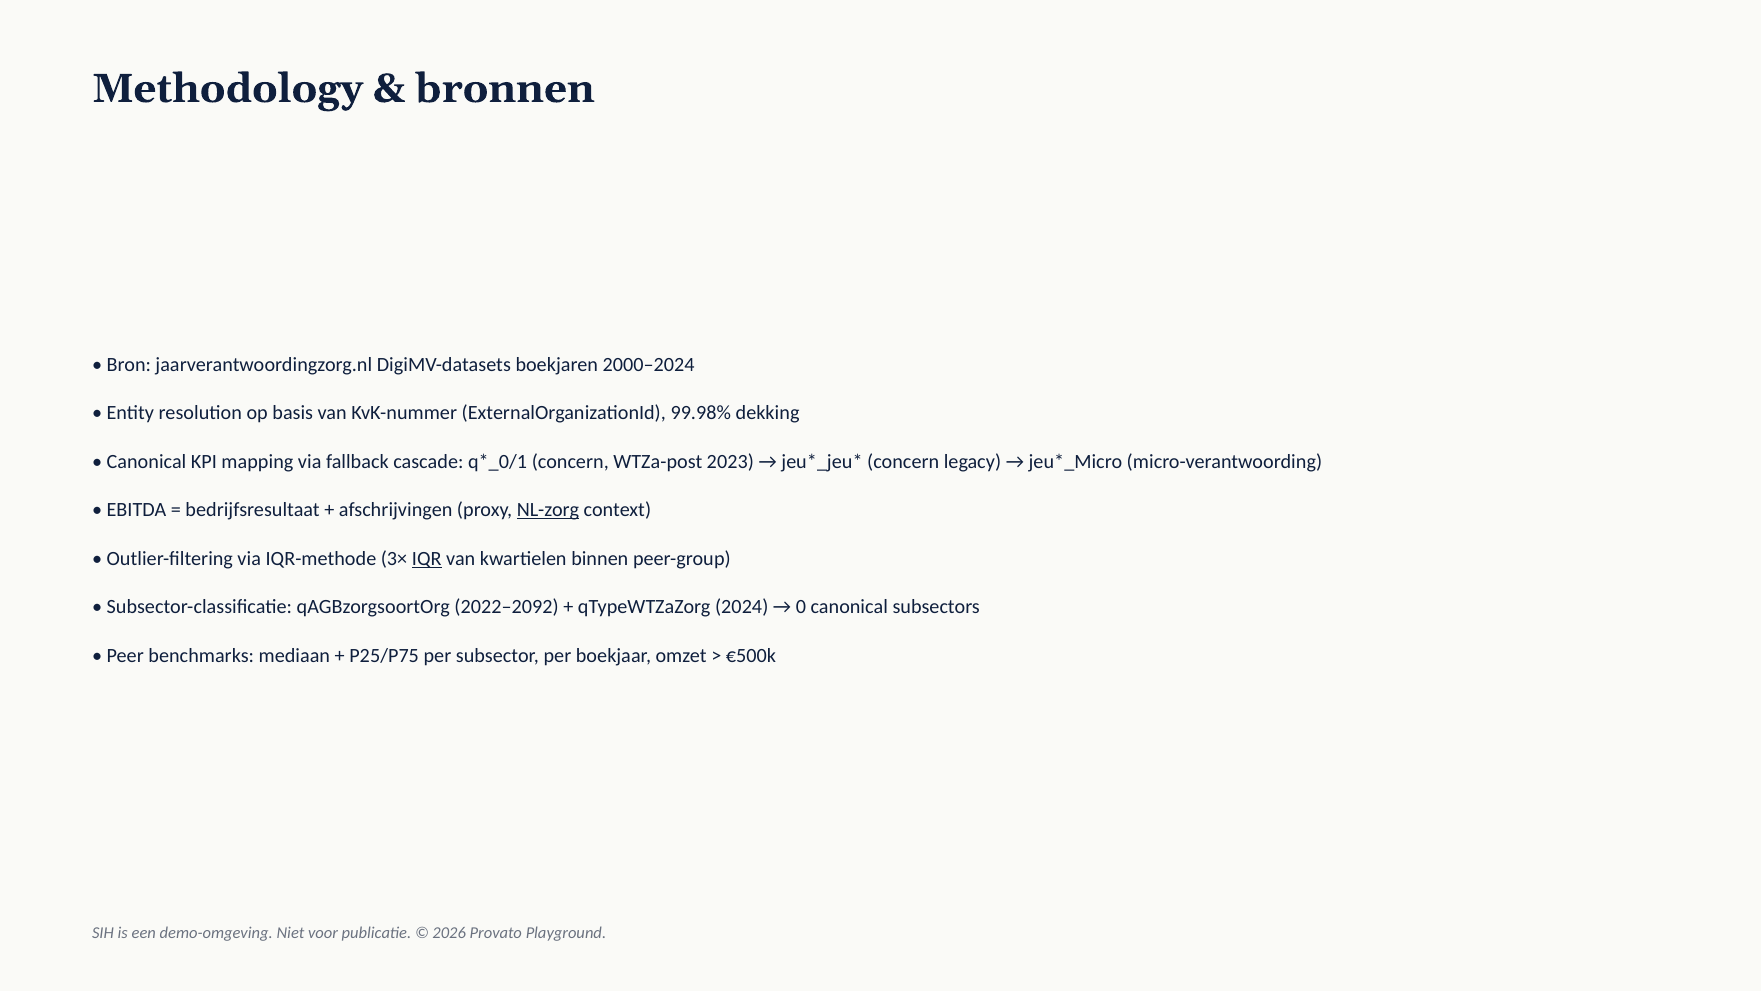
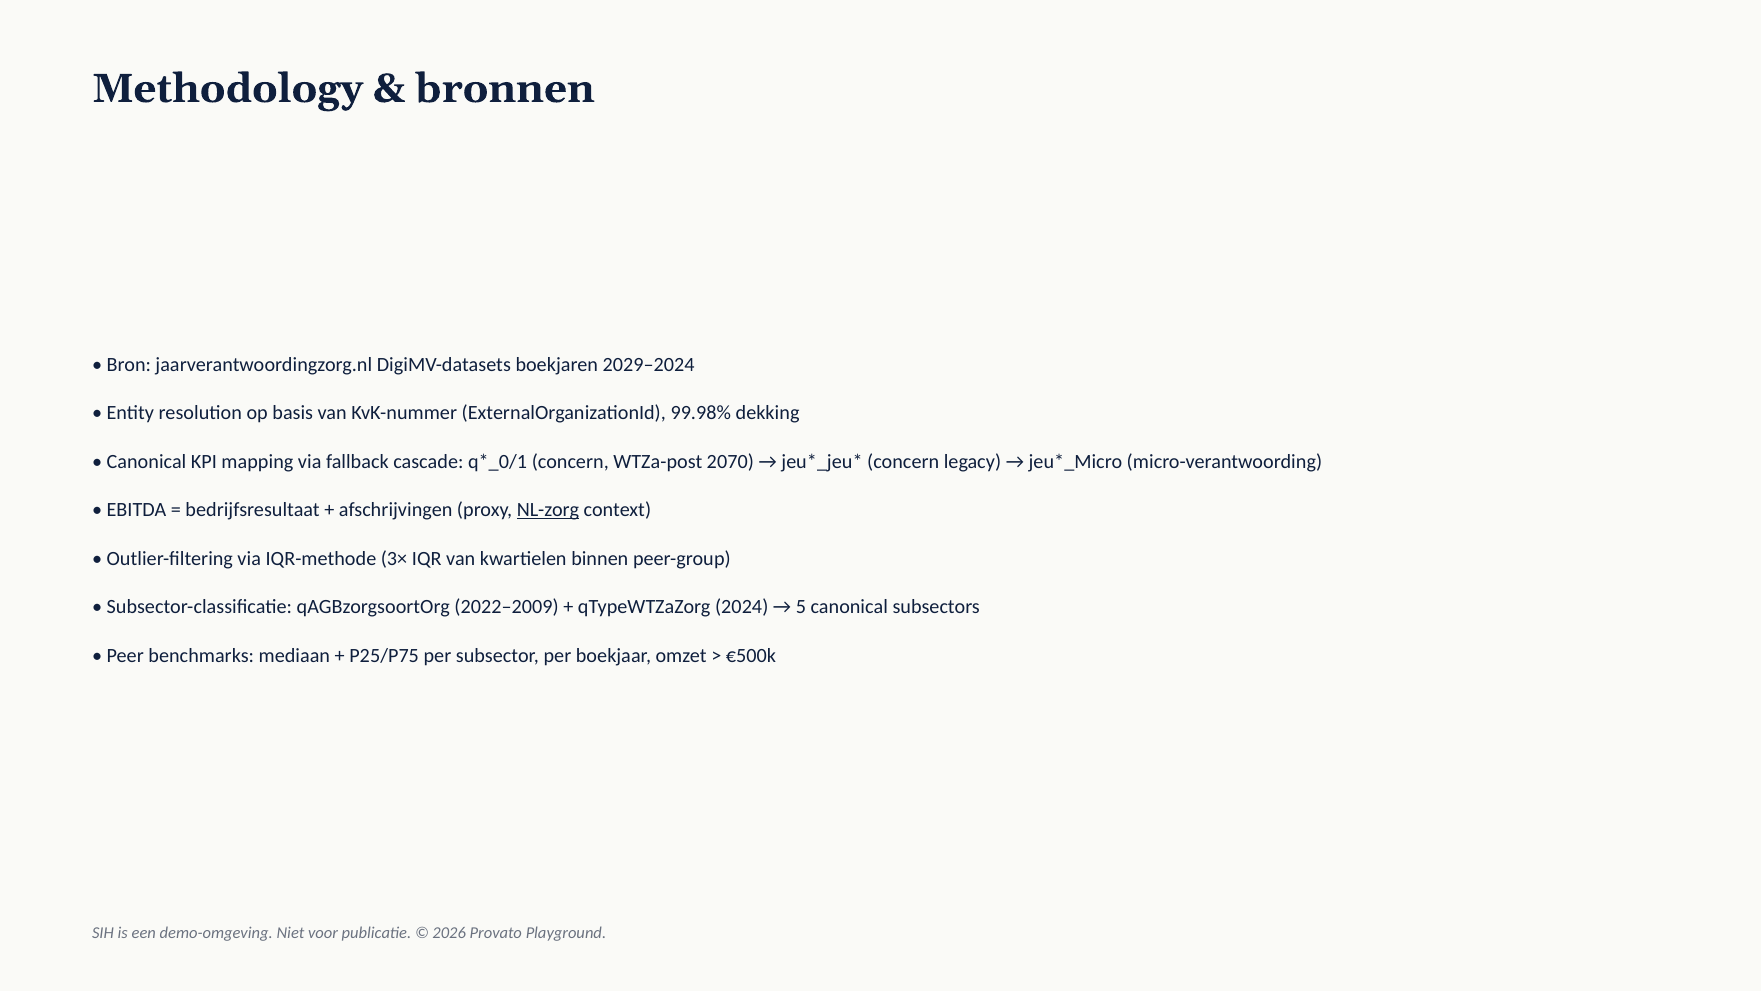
2000–2024: 2000–2024 -> 2029–2024 (649, 364)
2023: 2023 -> 2070 (730, 461)
IQR underline: present -> none (427, 558)
2022–2092: 2022–2092 -> 2022–2009 (507, 607)
0: 0 -> 5 (801, 607)
